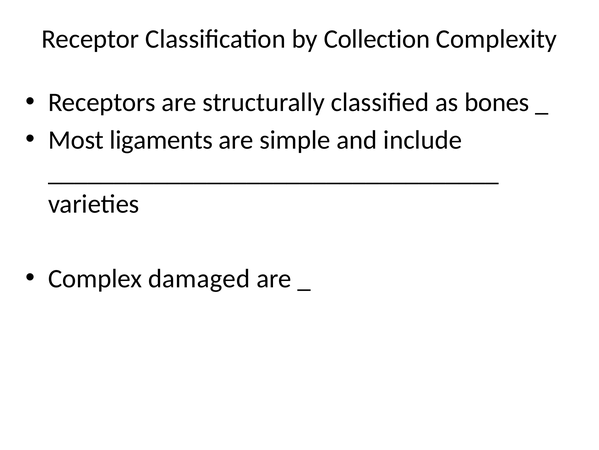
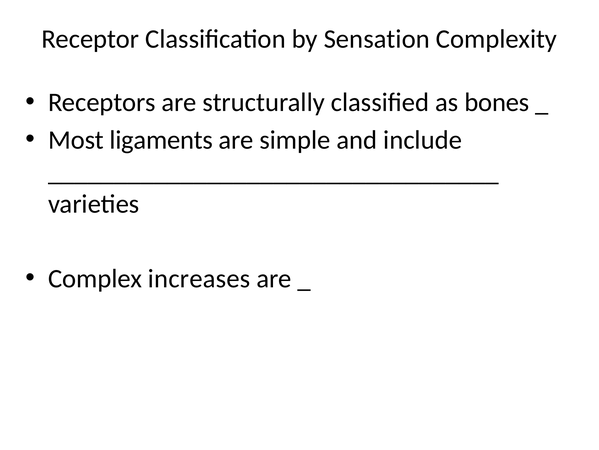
Collection: Collection -> Sensation (377, 39)
damaged: damaged -> increases (199, 278)
